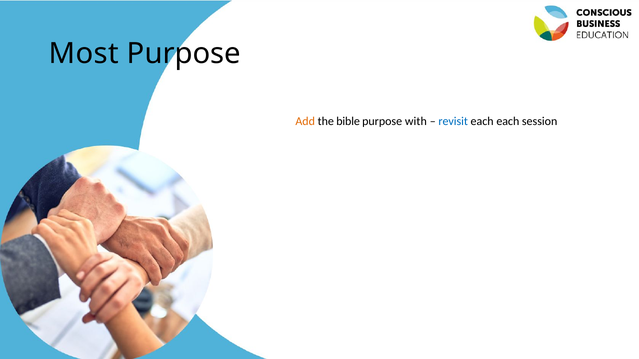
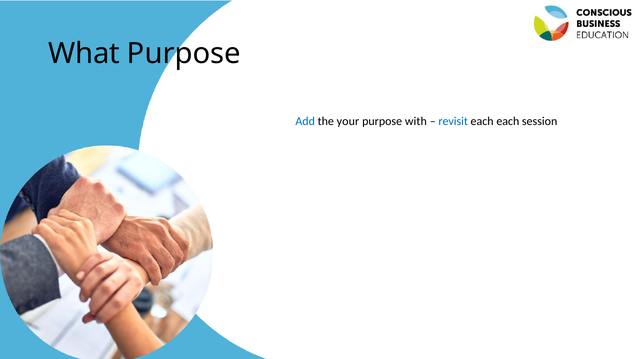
Most: Most -> What (84, 54)
Add colour: orange -> blue (305, 122)
bible: bible -> your (348, 122)
